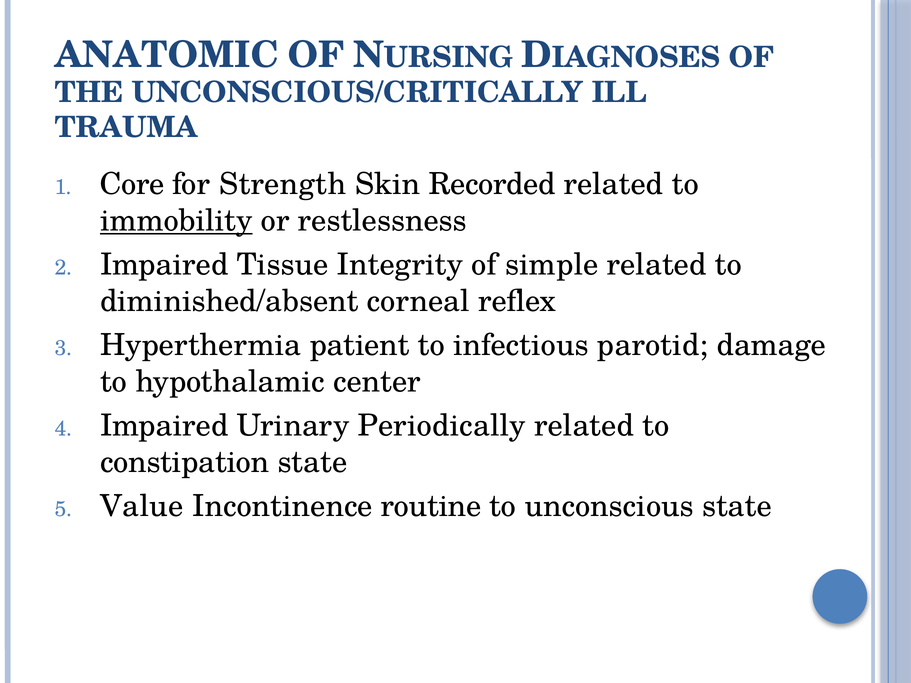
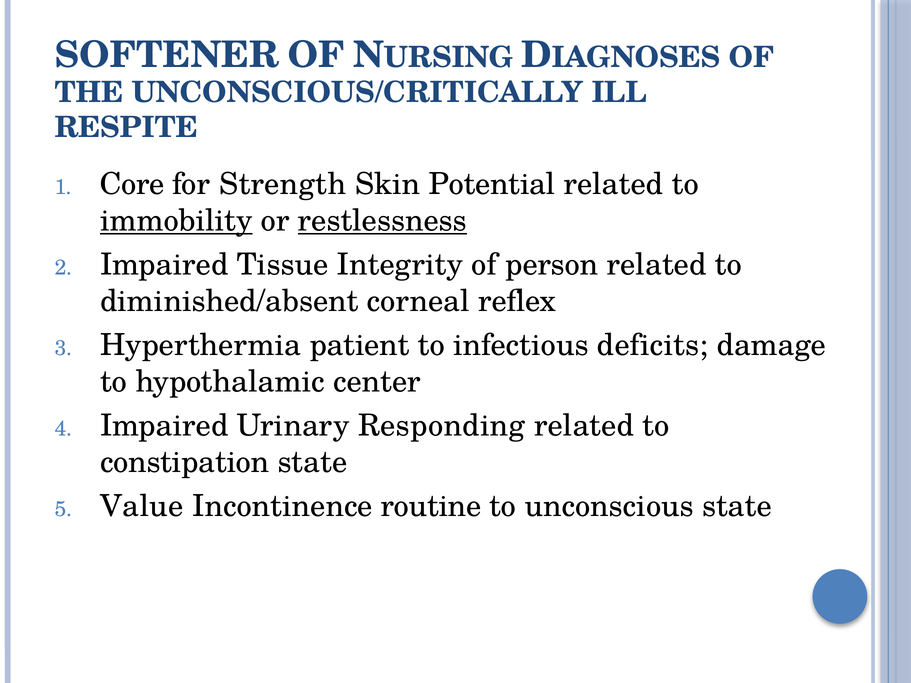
ANATOMIC: ANATOMIC -> SOFTENER (167, 55)
TRAUMA: TRAUMA -> RESPITE (126, 128)
Recorded: Recorded -> Potential (492, 184)
restlessness underline: none -> present (382, 221)
simple: simple -> person (552, 265)
parotid: parotid -> deficits (653, 345)
Periodically: Periodically -> Responding (442, 426)
